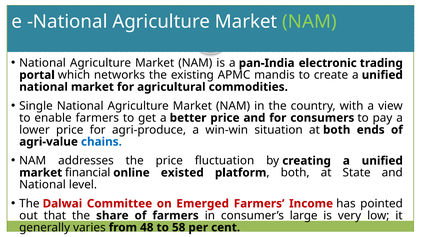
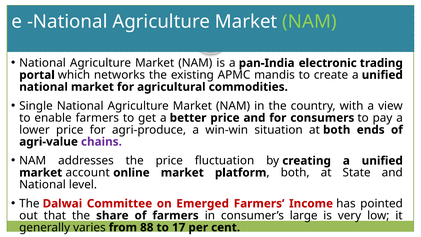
chains colour: blue -> purple (101, 142)
financial: financial -> account (88, 173)
online existed: existed -> market (182, 173)
48: 48 -> 88 (147, 227)
58: 58 -> 17 (179, 227)
